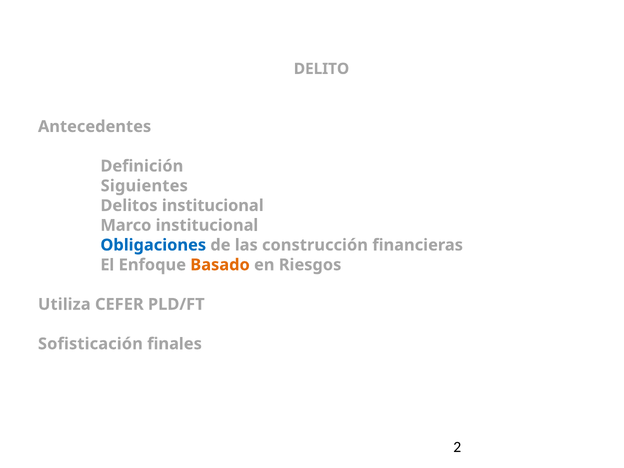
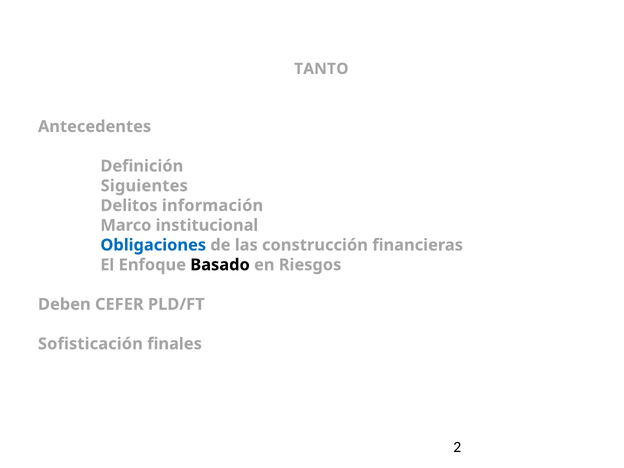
DELITO: DELITO -> TANTO (321, 69)
Delitos institucional: institucional -> información (213, 206)
Basado colour: orange -> black (220, 265)
Utiliza: Utiliza -> Deben (64, 304)
